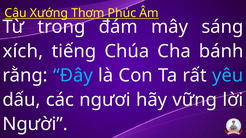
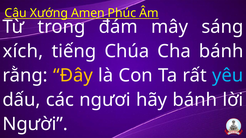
Thơm: Thơm -> Amen (88, 13)
Đây colour: light blue -> yellow (73, 76)
hãy vững: vững -> bánh (195, 100)
